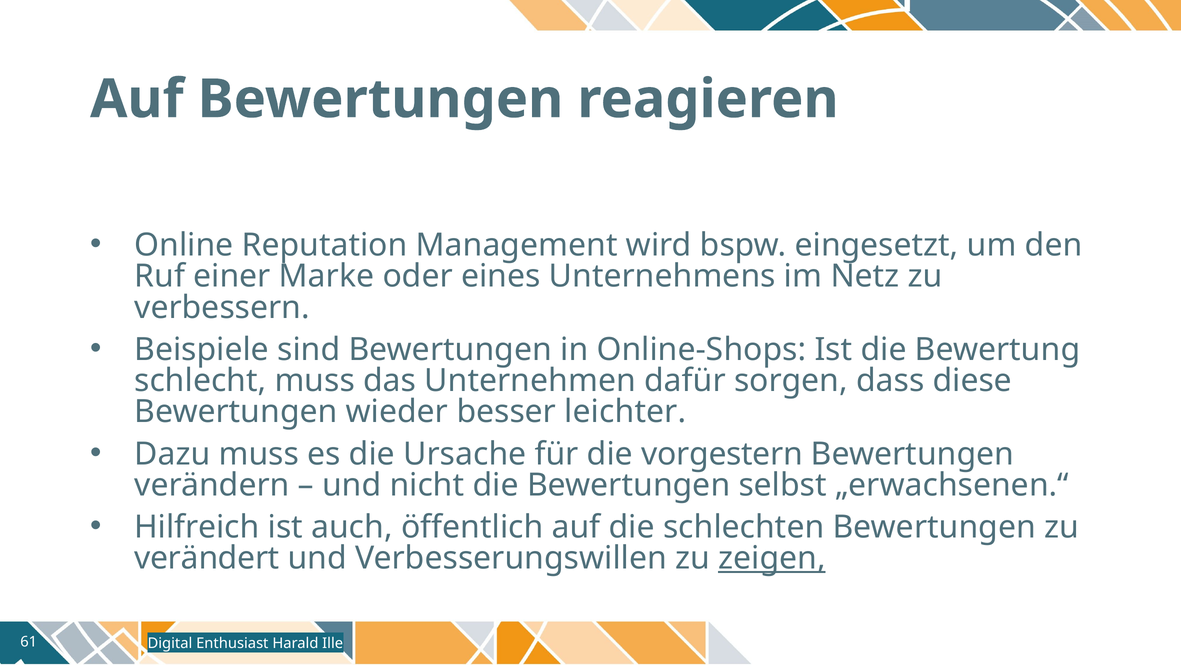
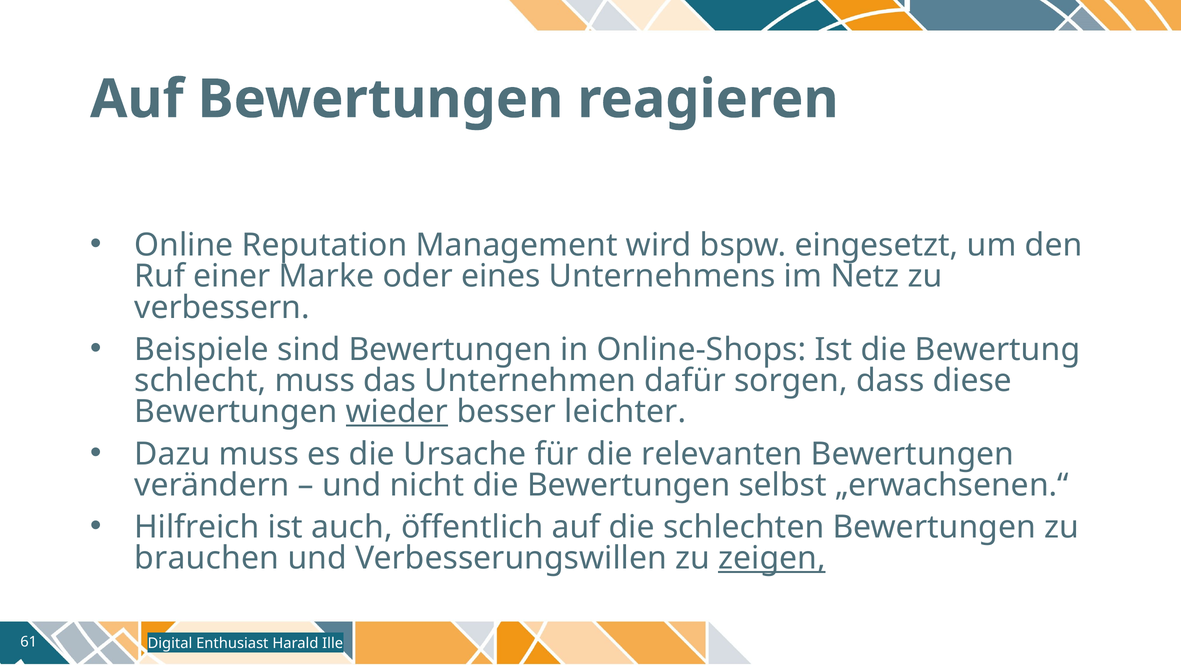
wieder underline: none -> present (397, 411)
vorgestern: vorgestern -> relevanten (722, 454)
verändert: verändert -> brauchen (207, 558)
